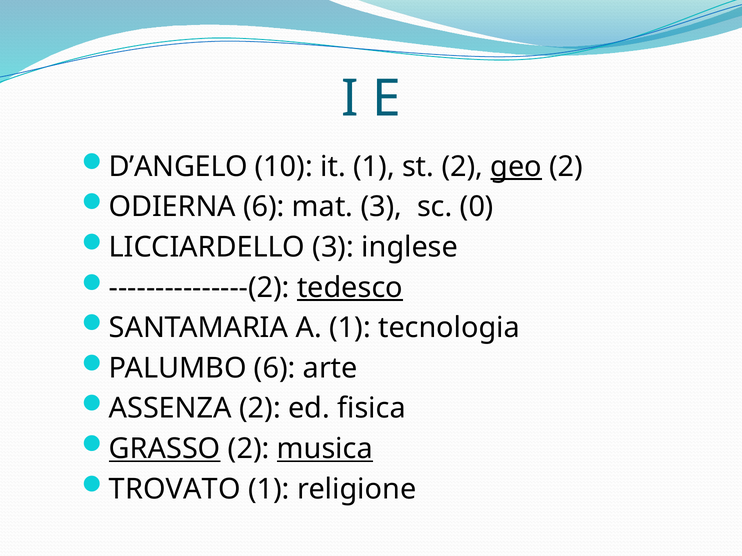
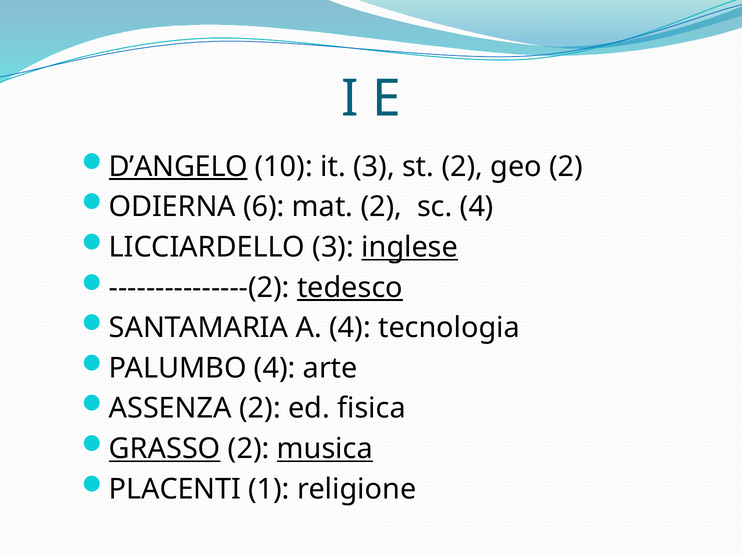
D’ANGELO underline: none -> present (178, 167)
it 1: 1 -> 3 (374, 167)
geo underline: present -> none (516, 167)
mat 3: 3 -> 2 (381, 207)
sc 0: 0 -> 4 (477, 207)
inglese underline: none -> present (410, 247)
A 1: 1 -> 4 (350, 328)
PALUMBO 6: 6 -> 4 (275, 368)
TROVATO: TROVATO -> PLACENTI (175, 490)
